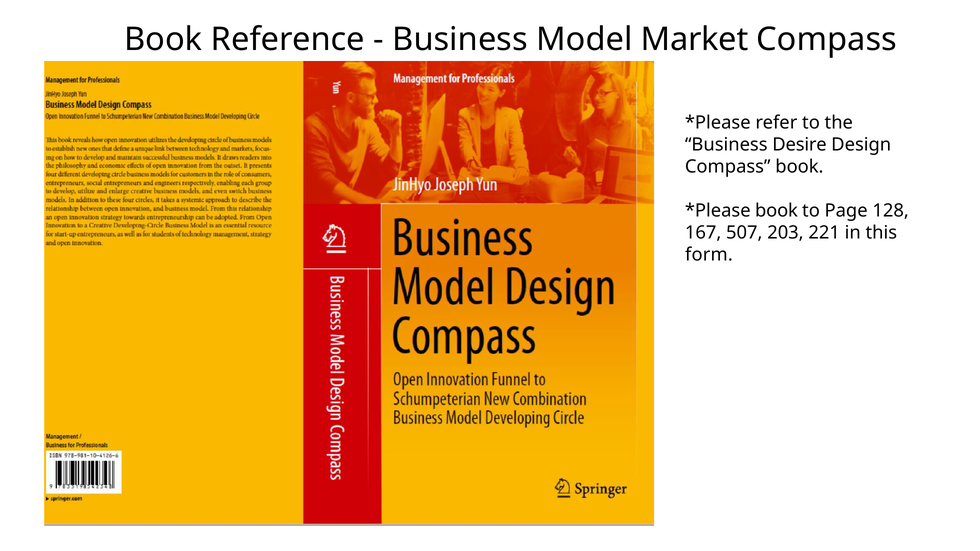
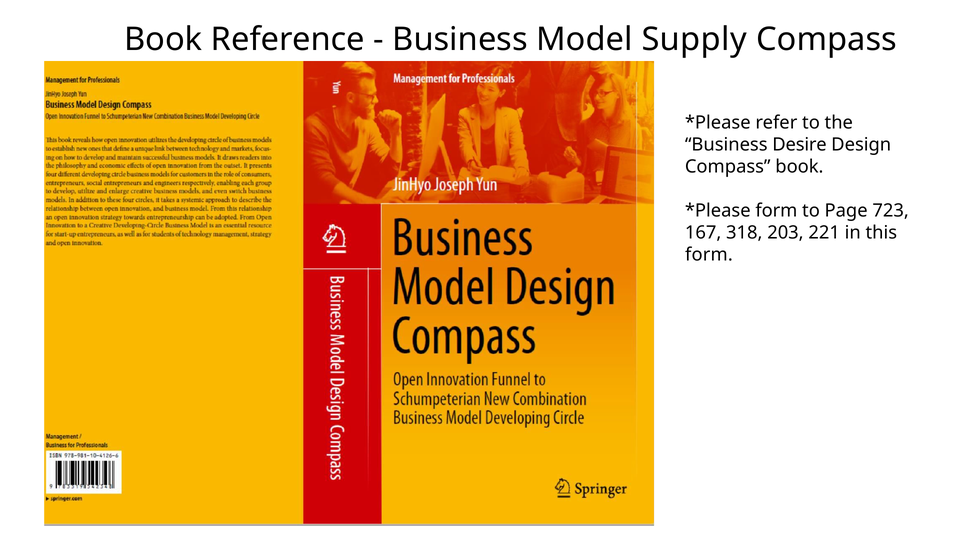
Market: Market -> Supply (694, 40)
book: book -> form (776, 211)
128: 128 -> 723 (891, 211)
507: 507 -> 318 (744, 233)
